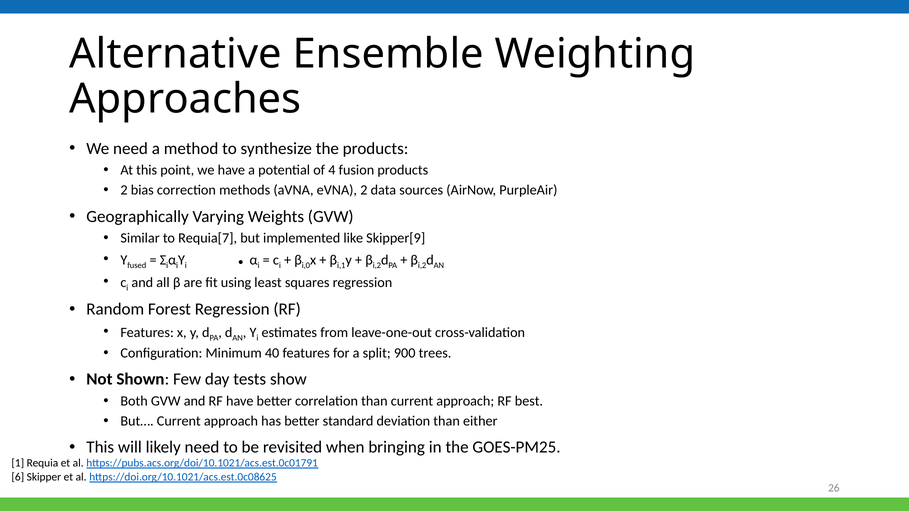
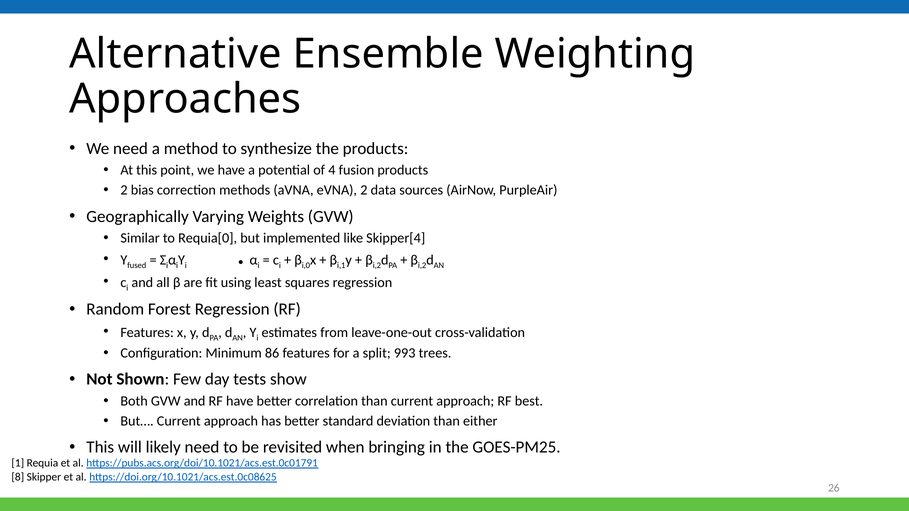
Requia[7: Requia[7 -> Requia[0 (208, 238)
Skipper[9: Skipper[9 -> Skipper[4 (396, 238)
40: 40 -> 86 (272, 353)
900: 900 -> 993 (405, 353)
6: 6 -> 8 (18, 477)
